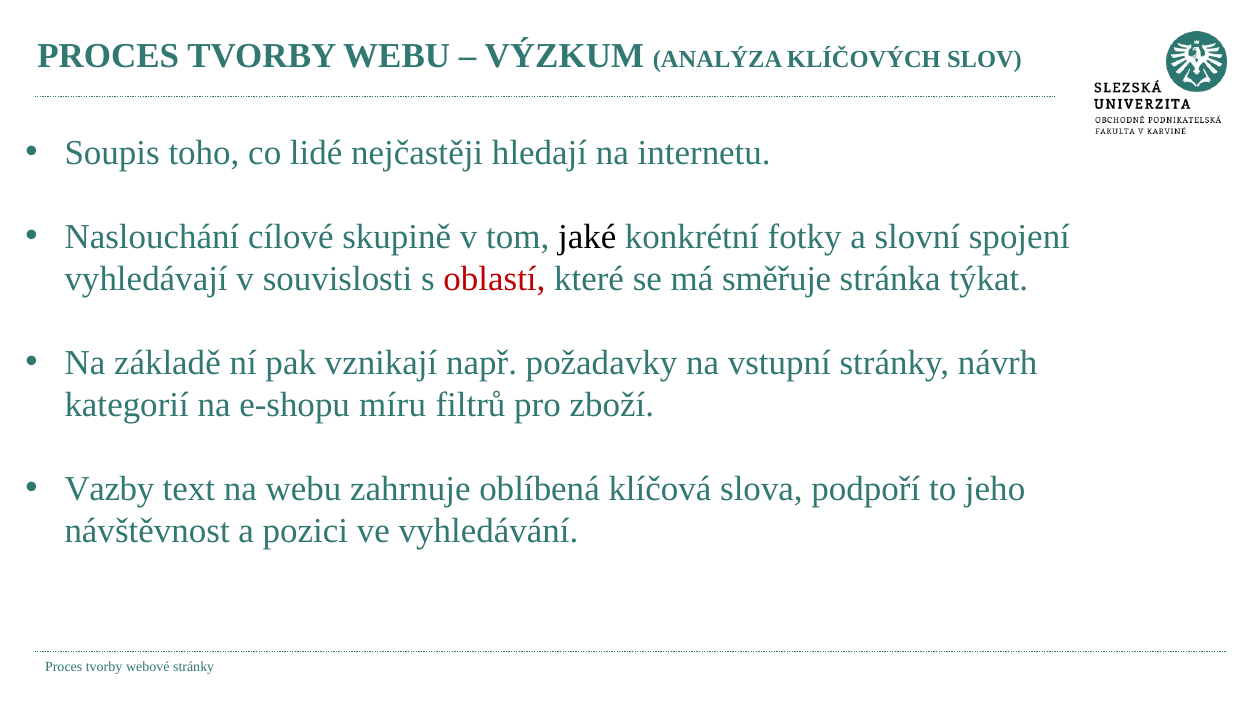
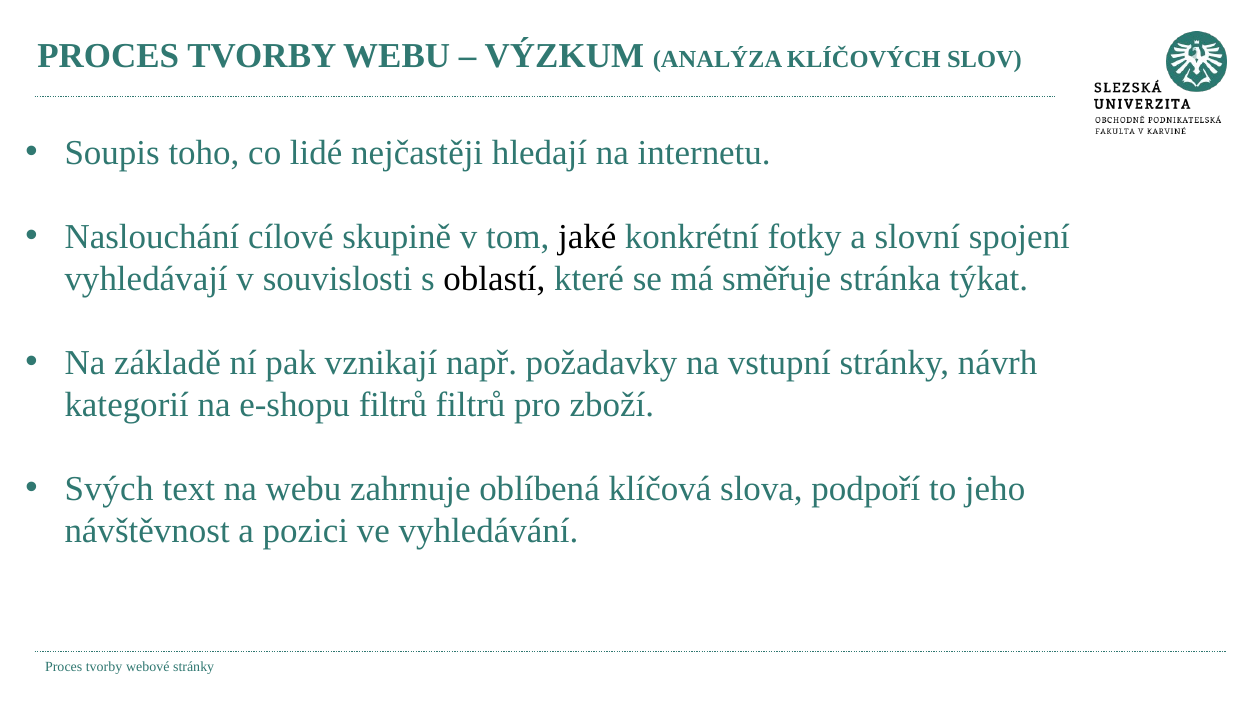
oblastí colour: red -> black (494, 279)
e-shopu míru: míru -> filtrů (393, 404)
Vazby: Vazby -> Svých (109, 488)
